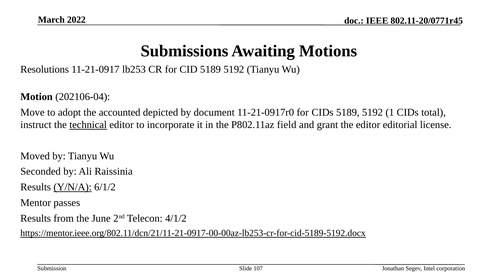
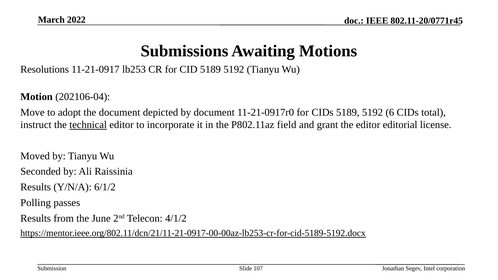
the accounted: accounted -> document (120, 112)
1: 1 -> 6 (390, 112)
Y/N/A underline: present -> none (73, 187)
Mentor: Mentor -> Polling (36, 203)
